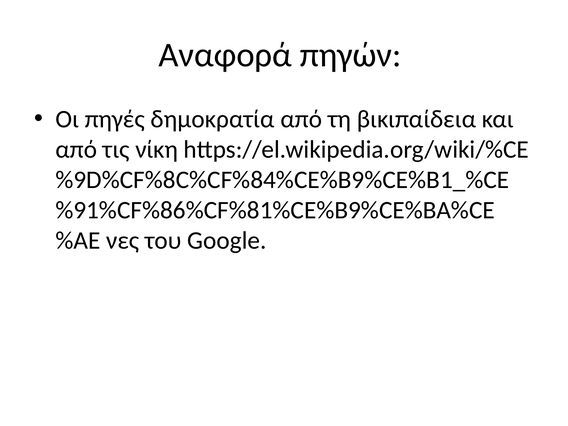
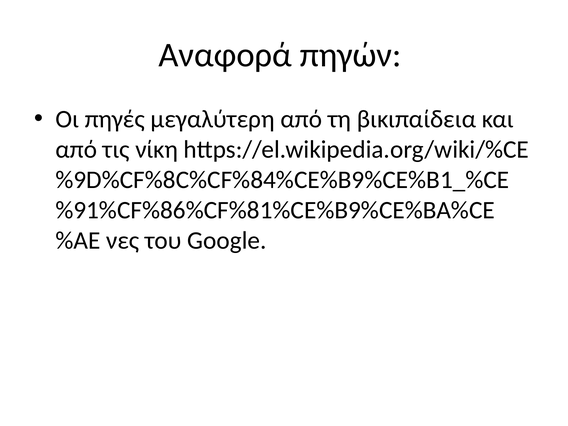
δημοκρατία: δημοκρατία -> μεγαλύτερη (213, 119)
